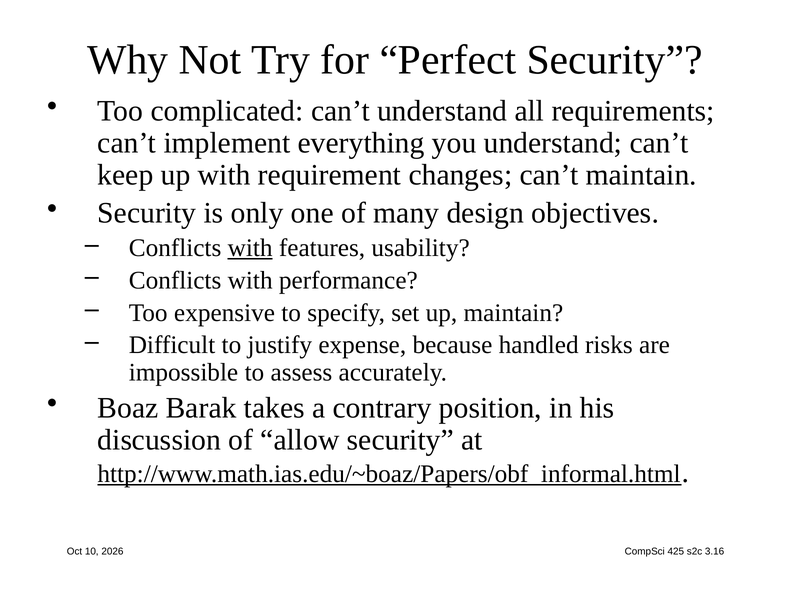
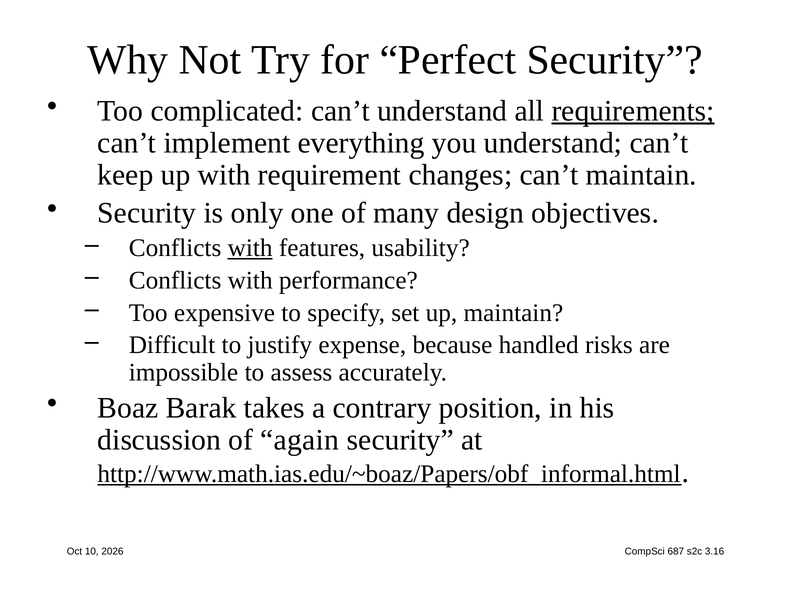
requirements underline: none -> present (633, 111)
allow: allow -> again (300, 440)
425: 425 -> 687 (676, 551)
